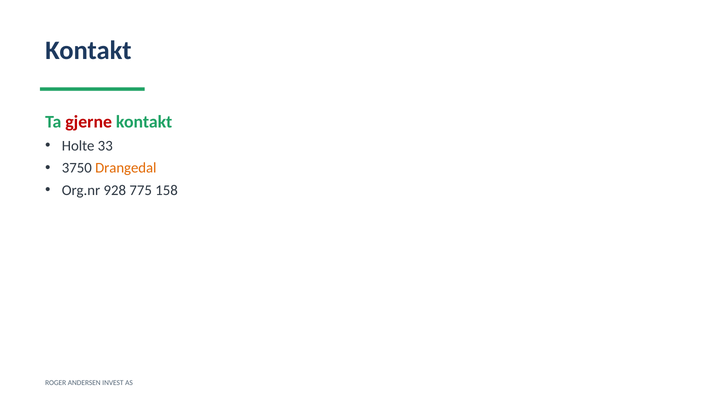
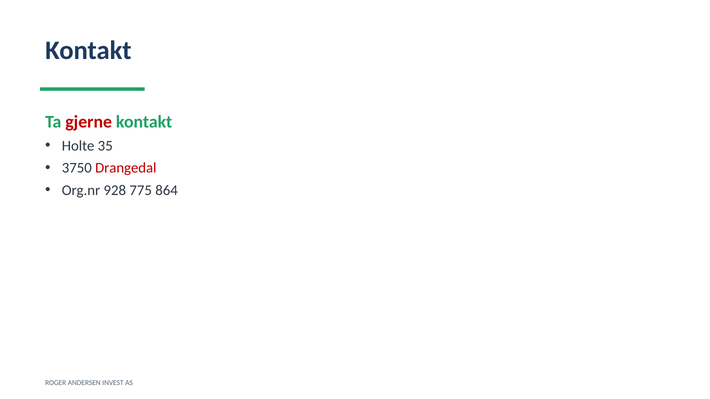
33: 33 -> 35 (105, 146)
Drangedal colour: orange -> red (126, 168)
158: 158 -> 864 (167, 190)
